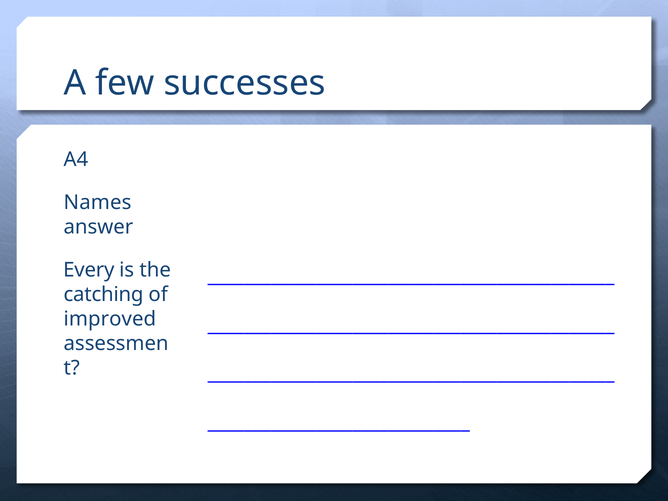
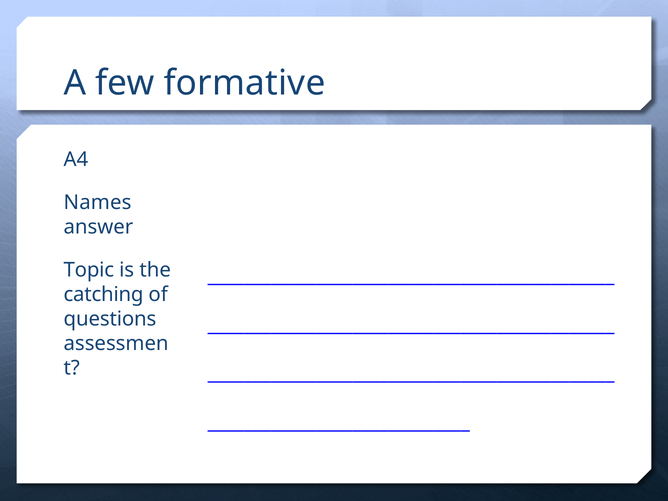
successes: successes -> formative (245, 83)
Every: Every -> Topic (89, 270)
improved: improved -> questions (110, 319)
